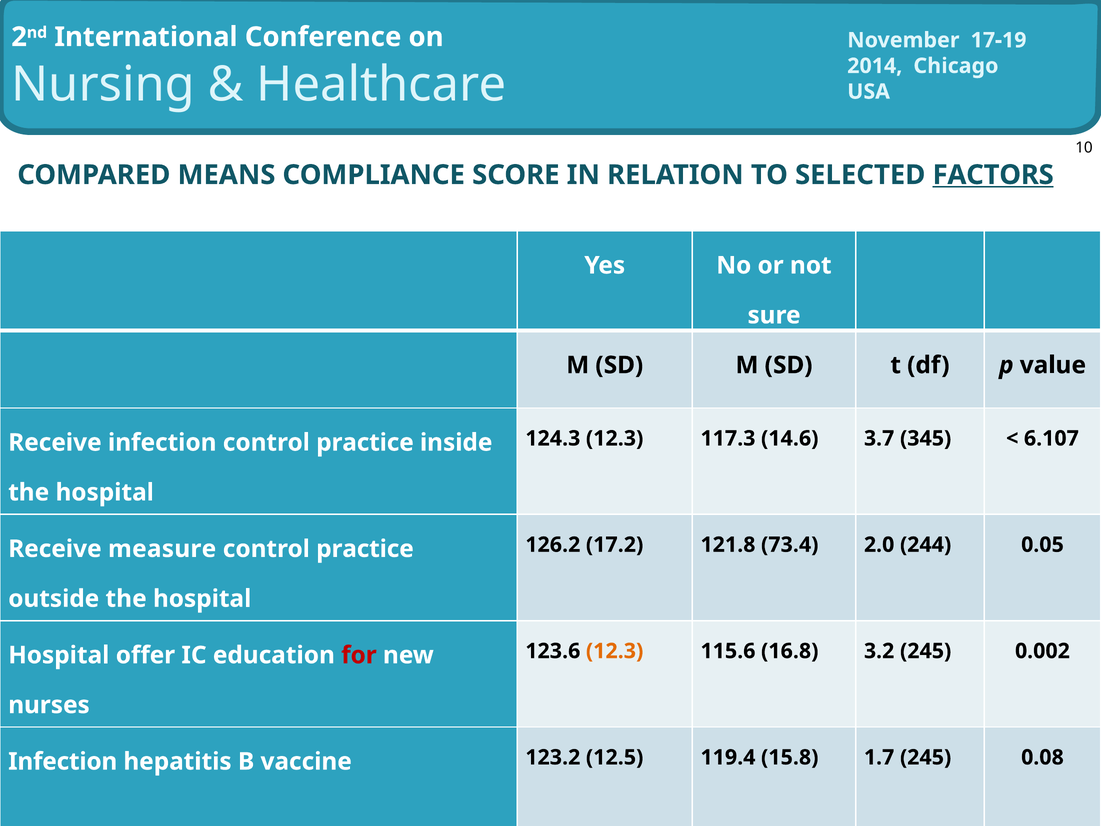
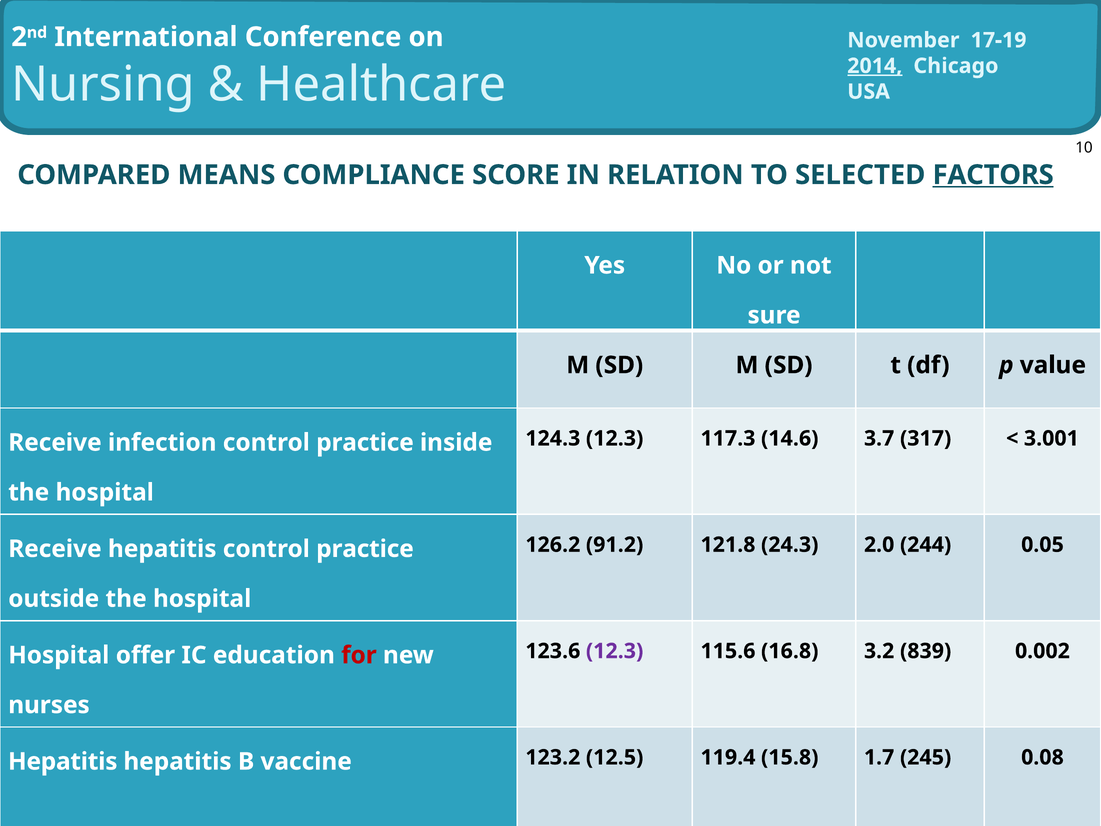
2014 underline: none -> present (875, 66)
345: 345 -> 317 (926, 438)
6.107: 6.107 -> 3.001 (1051, 438)
17.2: 17.2 -> 91.2 (615, 545)
73.4: 73.4 -> 24.3 (790, 545)
Receive measure: measure -> hepatitis (162, 549)
12.3 colour: orange -> purple (615, 651)
3.2 245: 245 -> 839 (926, 651)
Infection: Infection -> Hepatitis (63, 761)
